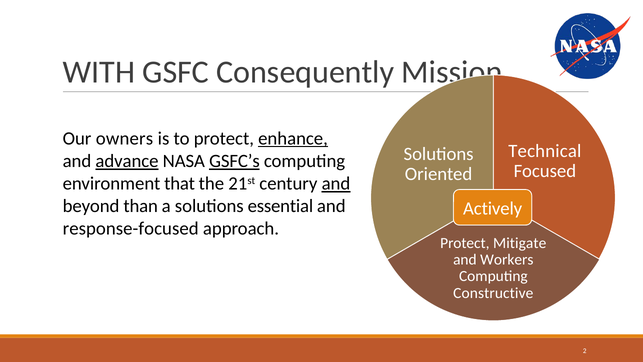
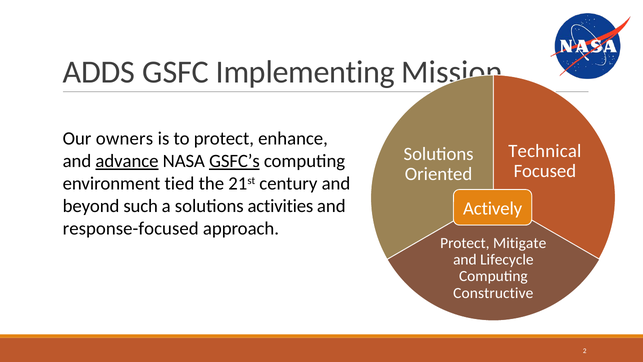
WITH: WITH -> ADDS (99, 72)
Consequently: Consequently -> Implementing (305, 72)
enhance underline: present -> none (293, 138)
that: that -> tied (179, 183)
and underline: present -> none (336, 183)
than: than -> such (141, 206)
essential: essential -> activities (280, 206)
Workers: Workers -> Lifecycle (507, 259)
